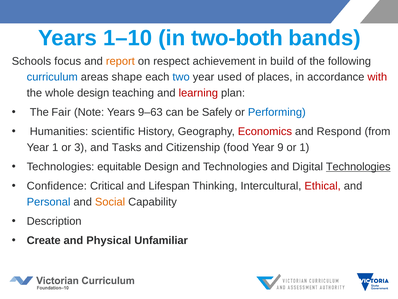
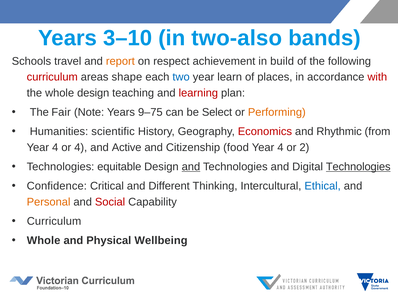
1–10: 1–10 -> 3–10 (128, 38)
two-both: two-both -> two-also (237, 38)
focus: focus -> travel (68, 61)
curriculum colour: blue -> red (52, 77)
used: used -> learn (230, 77)
9–63: 9–63 -> 9–75 (150, 112)
Safely: Safely -> Select (217, 112)
Performing colour: blue -> orange (277, 112)
Respond: Respond -> Rhythmic (339, 131)
1: 1 -> 4 (55, 147)
or 3: 3 -> 4 (81, 147)
Tasks: Tasks -> Active (127, 147)
9: 9 -> 4 (280, 147)
or 1: 1 -> 2 (304, 147)
and underline: none -> present (191, 166)
Lifespan: Lifespan -> Different (169, 186)
Ethical colour: red -> blue (323, 186)
Personal colour: blue -> orange (49, 202)
Social colour: orange -> red (110, 202)
Description: Description -> Curriculum (54, 221)
Create: Create -> Whole (44, 240)
Unfamiliar: Unfamiliar -> Wellbeing (161, 240)
